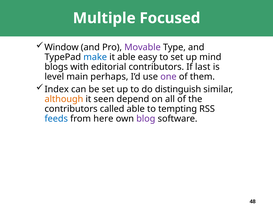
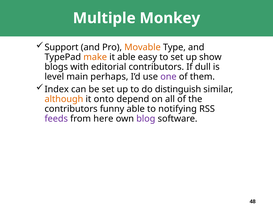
Focused: Focused -> Monkey (170, 18)
Window: Window -> Support (62, 47)
Movable colour: purple -> orange (142, 47)
make colour: blue -> orange (95, 57)
mind: mind -> show (210, 57)
last: last -> dull (203, 67)
seen: seen -> onto (104, 99)
called: called -> funny (112, 109)
tempting: tempting -> notifying (178, 109)
feeds colour: blue -> purple (56, 119)
